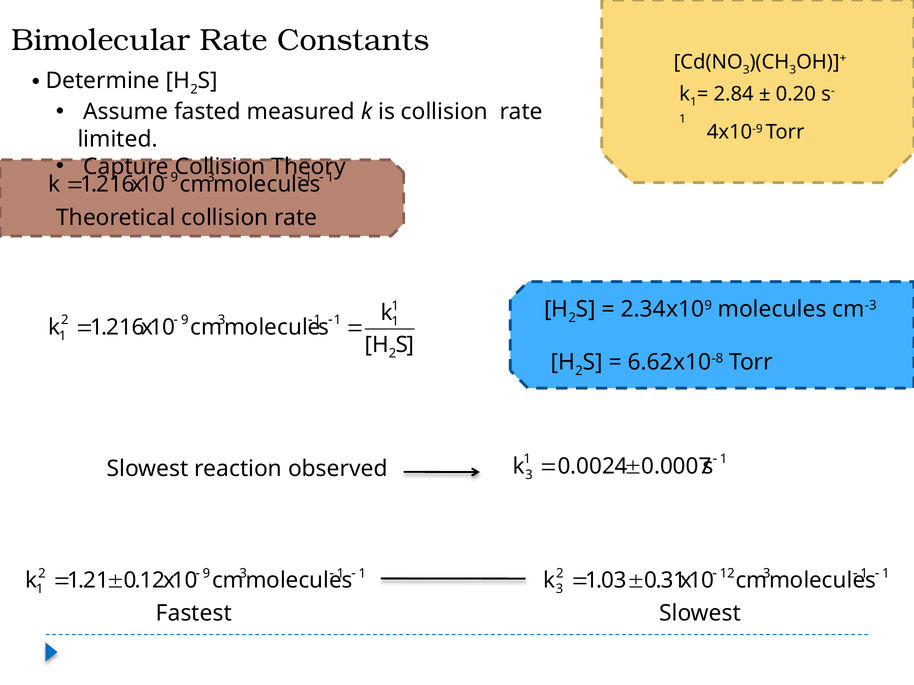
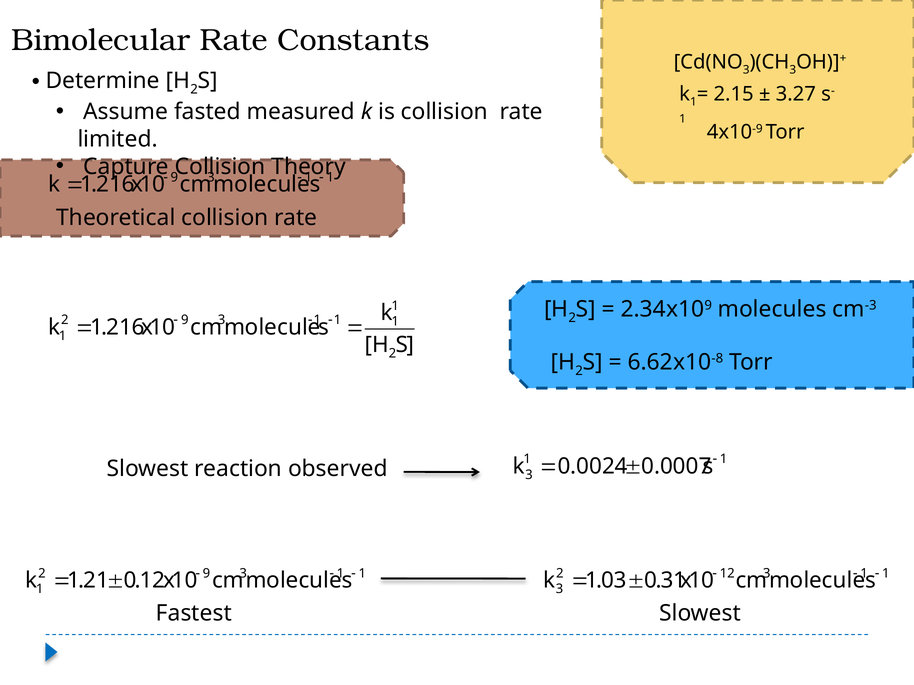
2.84: 2.84 -> 2.15 (734, 94)
0.20: 0.20 -> 3.27 (796, 94)
